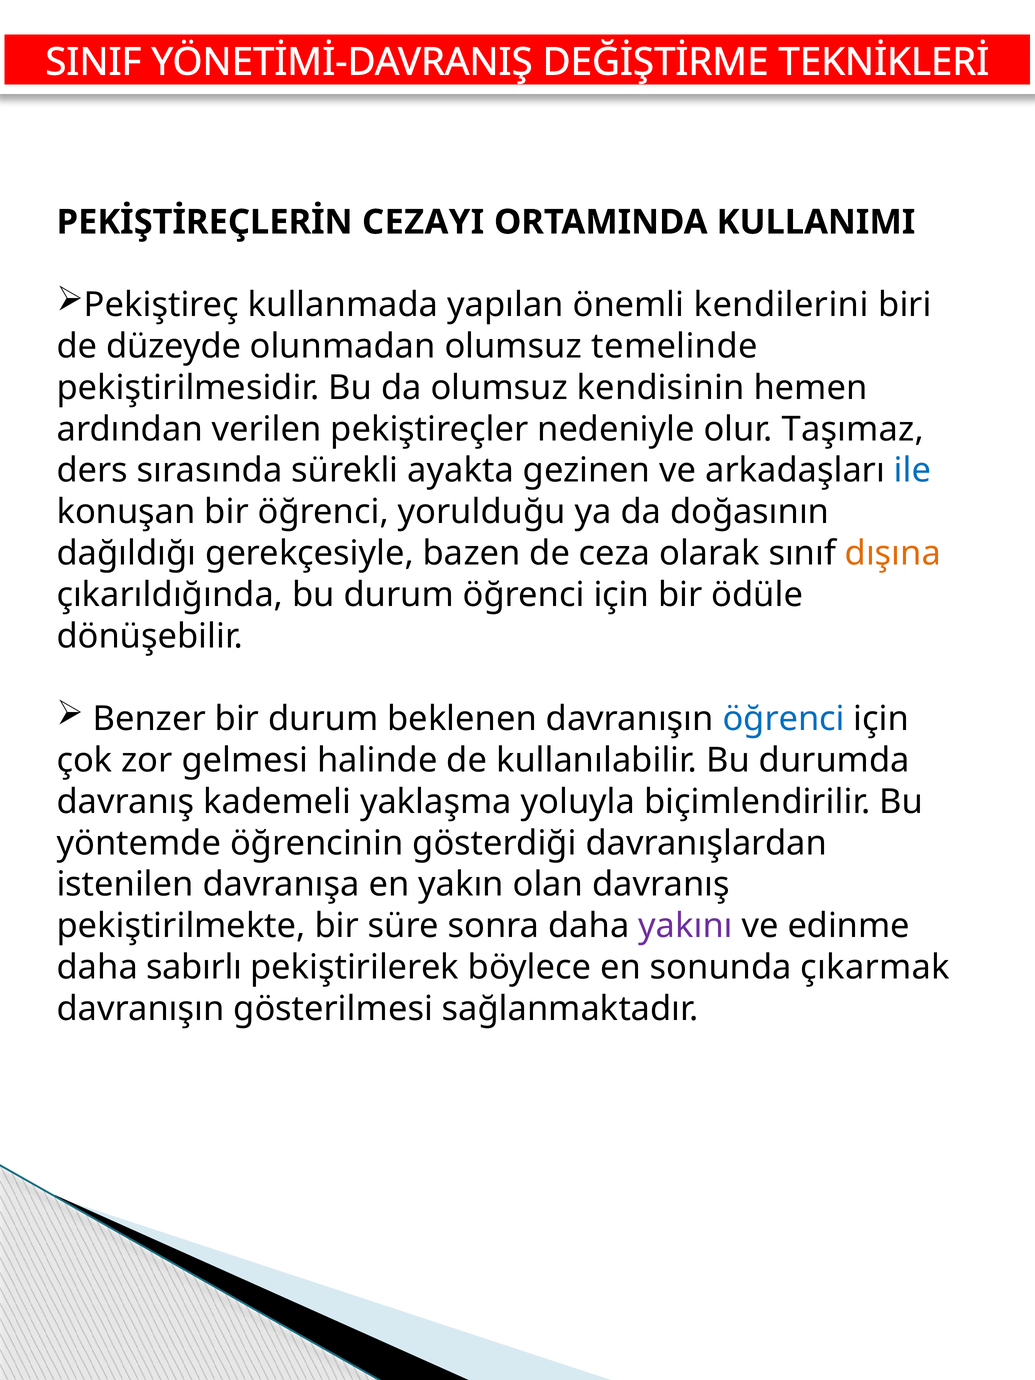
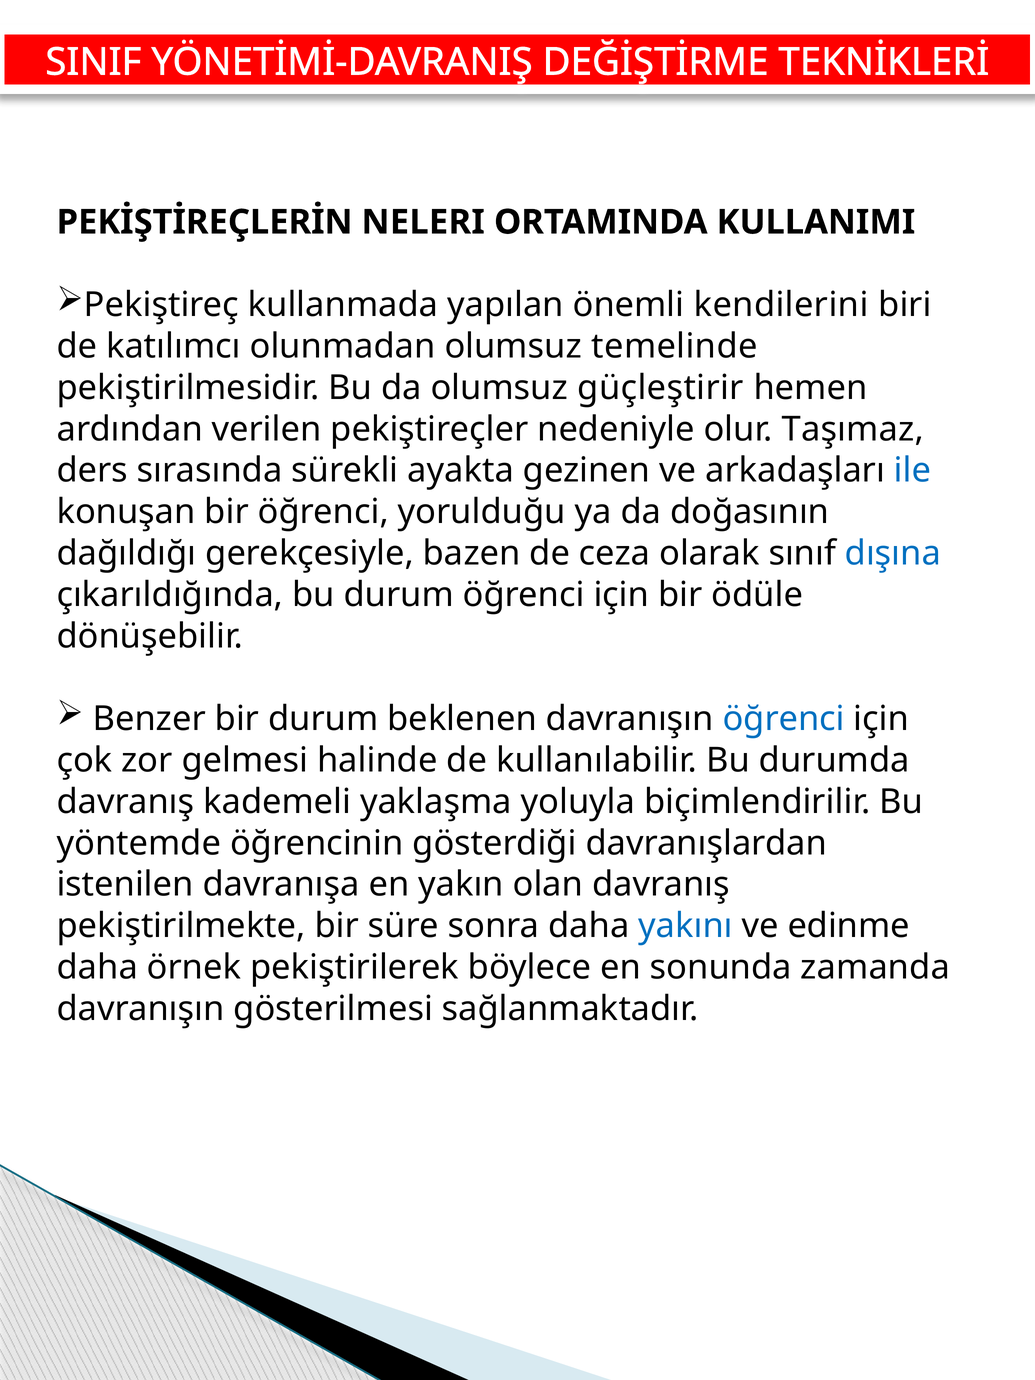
CEZAYI: CEZAYI -> NELERI (423, 222)
düzeyde: düzeyde -> katılımcı (173, 346)
kendisinin: kendisinin -> güçleştirir (661, 388)
dışına colour: orange -> blue (893, 553)
yakını colour: purple -> blue (686, 926)
sabırlı: sabırlı -> örnek (194, 967)
çıkarmak: çıkarmak -> zamanda (875, 967)
